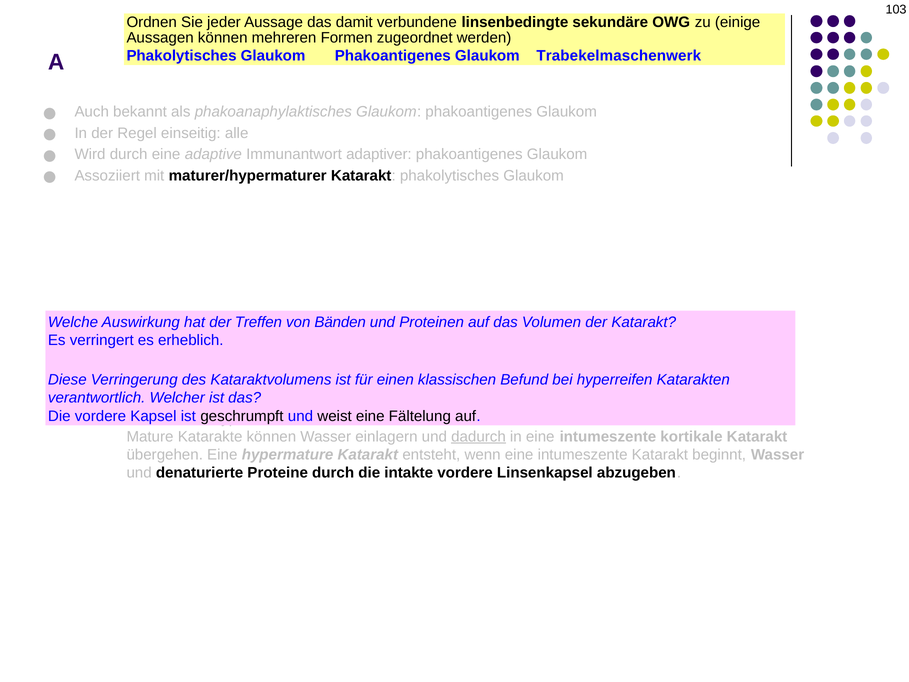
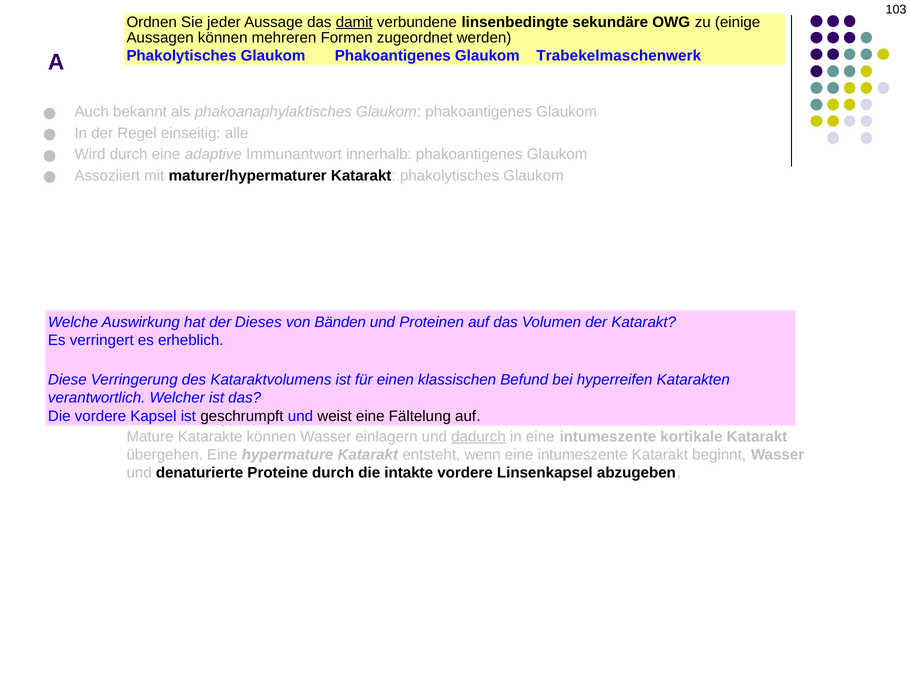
damit underline: none -> present (354, 22)
adaptiver: adaptiver -> innerhalb (379, 154)
Treffen: Treffen -> Dieses (258, 322)
